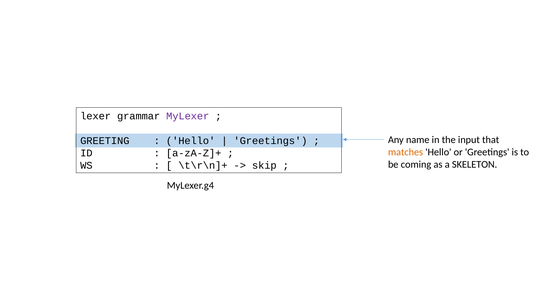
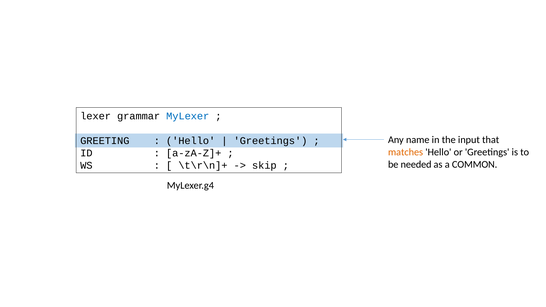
MyLexer colour: purple -> blue (188, 116)
coming: coming -> needed (416, 164)
SKELETON: SKELETON -> COMMON (475, 164)
